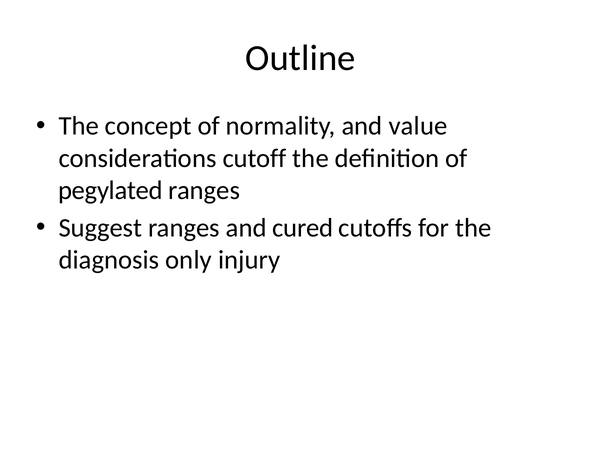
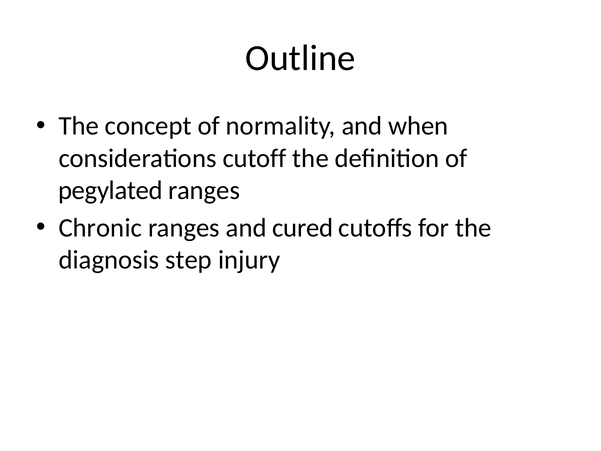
value: value -> when (418, 126)
Suggest: Suggest -> Chronic (100, 228)
only: only -> step (189, 260)
